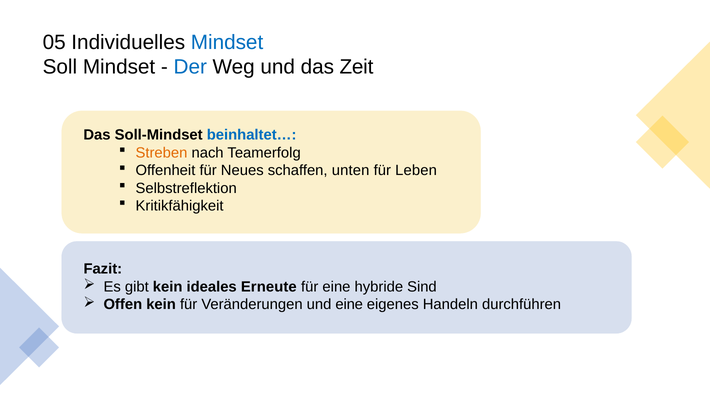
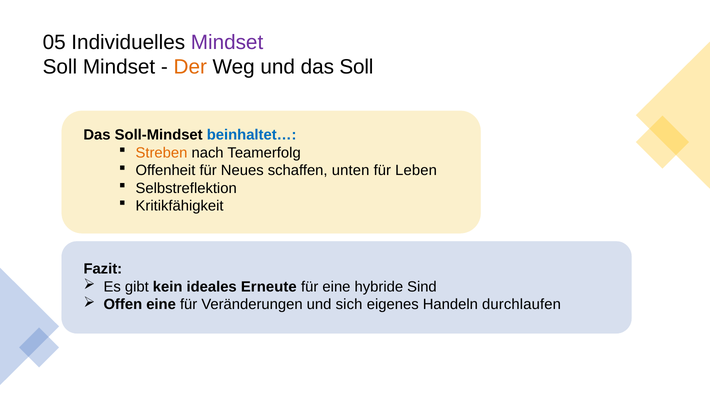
Mindset colour: blue -> purple (227, 42)
Der colour: blue -> orange (190, 67)
das Zeit: Zeit -> Soll (356, 67)
Offen kein: kein -> eine (161, 305)
und eine: eine -> sich (349, 305)
durchführen: durchführen -> durchlaufen (521, 305)
